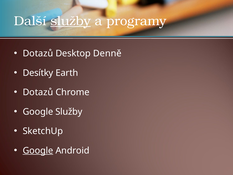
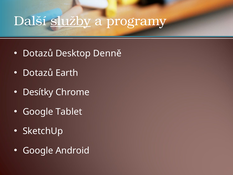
Desítky: Desítky -> Dotazů (38, 73)
Dotazů: Dotazů -> Desítky (38, 92)
Google Služby: Služby -> Tablet (69, 112)
Google underline: present -> none (38, 150)
